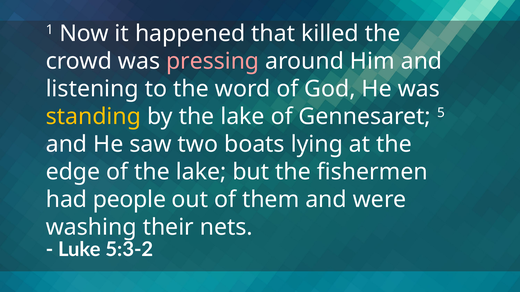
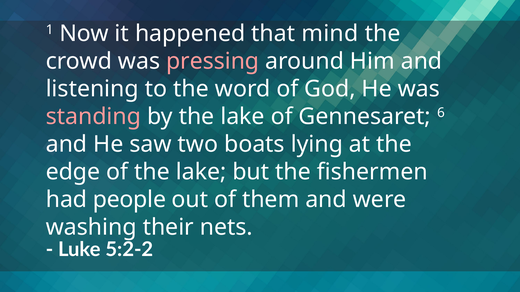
killed: killed -> mind (330, 34)
standing colour: yellow -> pink (93, 117)
5: 5 -> 6 (441, 113)
5:3-2: 5:3-2 -> 5:2-2 (129, 250)
